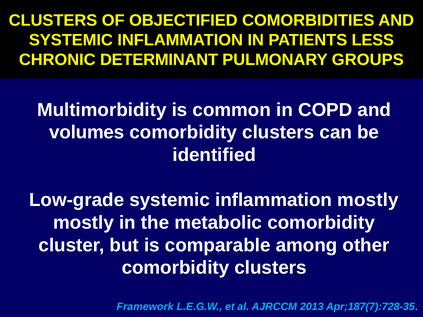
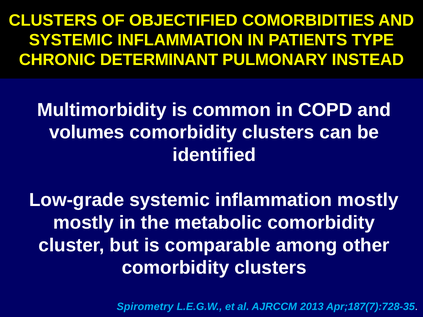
LESS: LESS -> TYPE (373, 40)
GROUPS: GROUPS -> INSTEAD (368, 60)
Framework: Framework -> Spirometry (145, 307)
